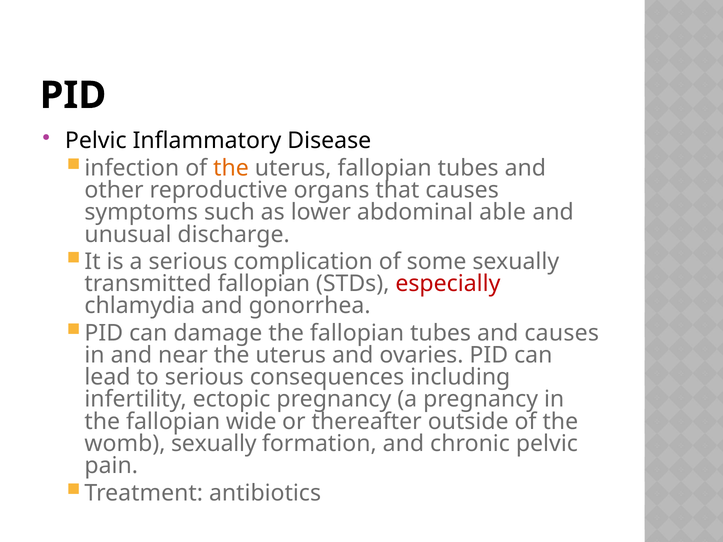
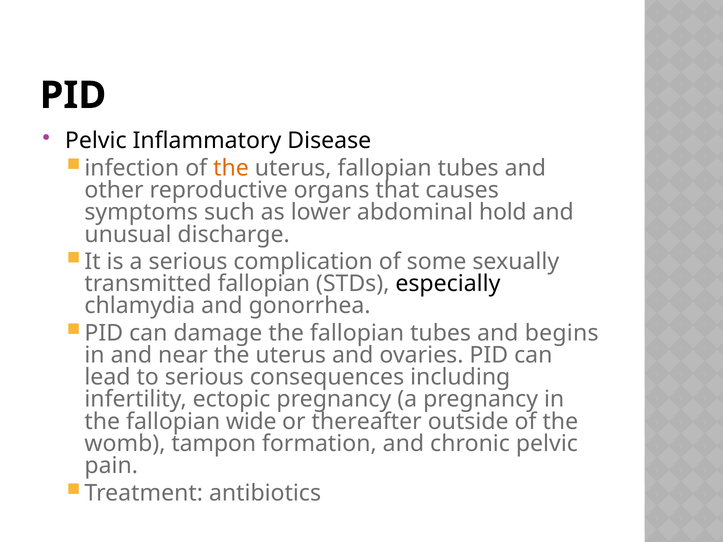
able: able -> hold (503, 212)
especially colour: red -> black (448, 284)
and causes: causes -> begins (562, 333)
womb sexually: sexually -> tampon (214, 444)
